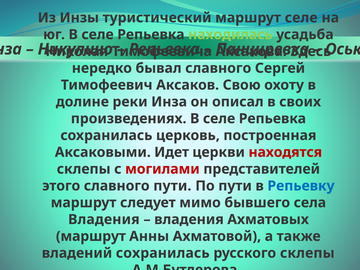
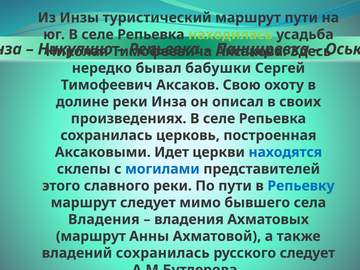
маршрут селе: селе -> пути (301, 18)
бывал славного: славного -> бабушки (218, 68)
находятся colour: red -> blue (285, 152)
могилами colour: red -> blue (162, 169)
славного пути: пути -> реки (172, 186)
русского склепы: склепы -> следует (307, 253)
